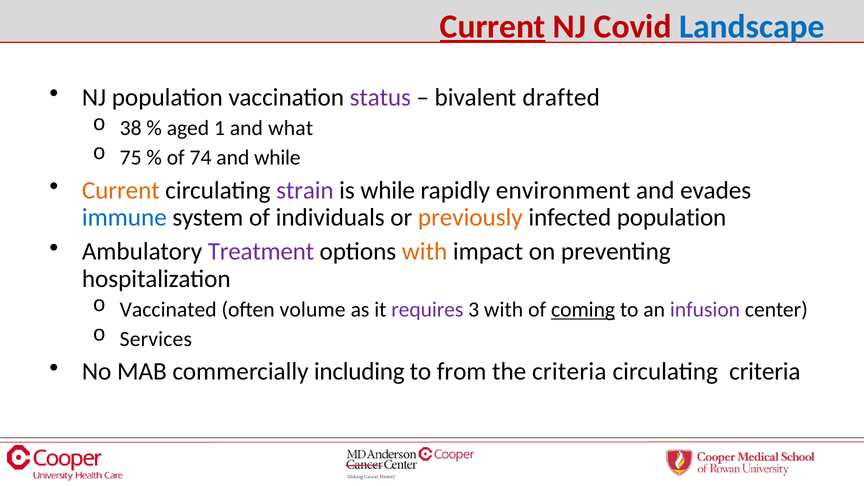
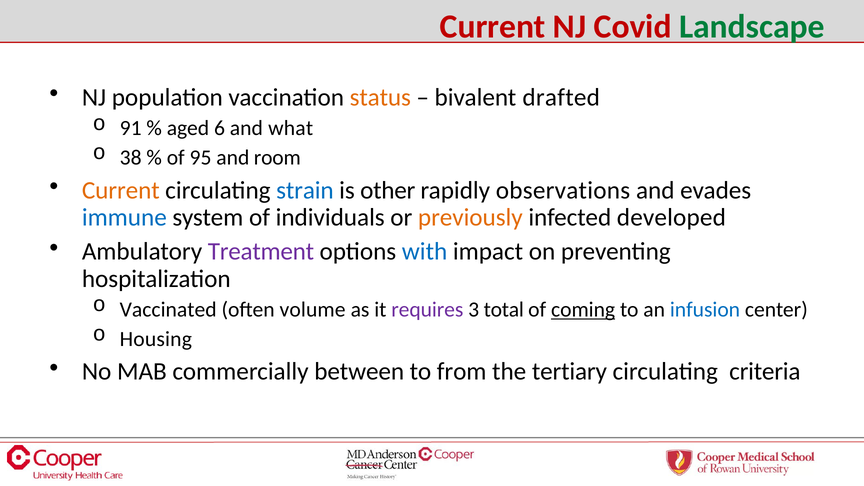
Current underline: present -> none (493, 26)
Landscape colour: blue -> green (752, 26)
status colour: purple -> orange (380, 98)
38: 38 -> 91 (131, 128)
1: 1 -> 6 (220, 128)
75: 75 -> 38 (131, 158)
74: 74 -> 95 (201, 158)
and while: while -> room (277, 158)
strain colour: purple -> blue (305, 190)
is while: while -> other (388, 190)
environment: environment -> observations (563, 190)
infected population: population -> developed (671, 218)
with colour: orange -> blue (425, 252)
3 with: with -> total (504, 310)
infusion colour: purple -> blue (705, 310)
Services: Services -> Housing (156, 339)
including: including -> between (359, 372)
the criteria: criteria -> tertiary (569, 372)
